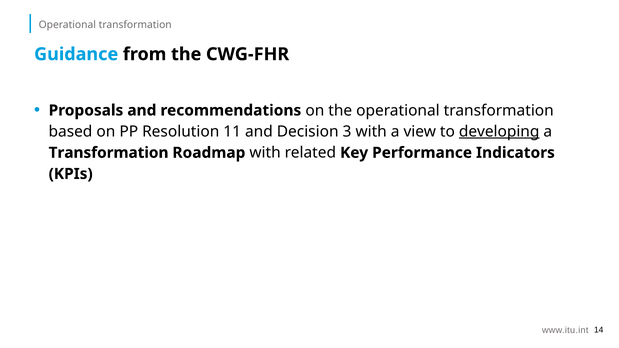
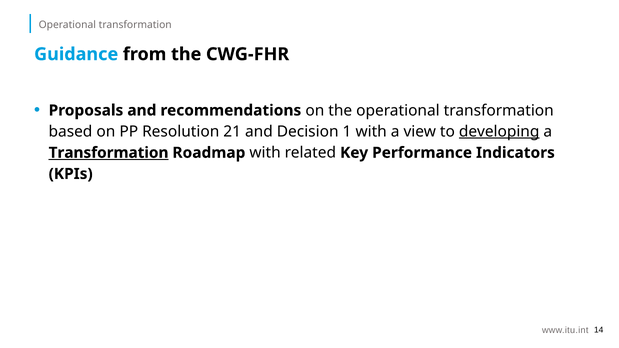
11: 11 -> 21 (232, 132)
3: 3 -> 1 (347, 132)
Transformation underline: none -> present (109, 153)
